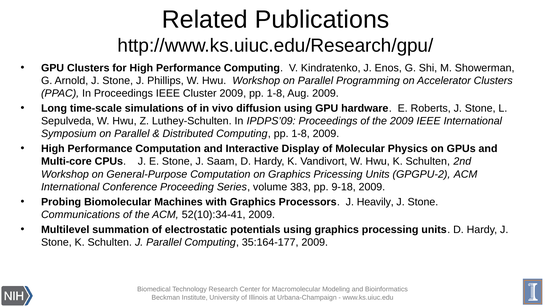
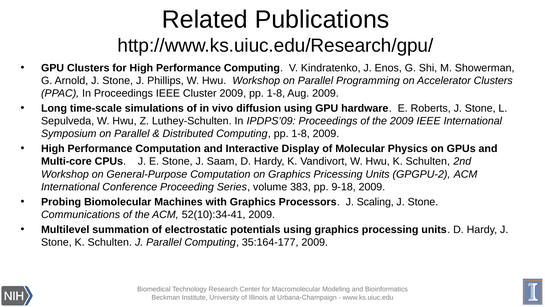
Heavily: Heavily -> Scaling (375, 202)
